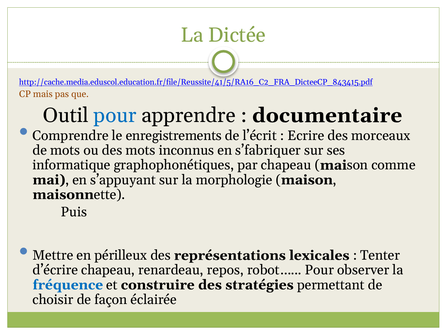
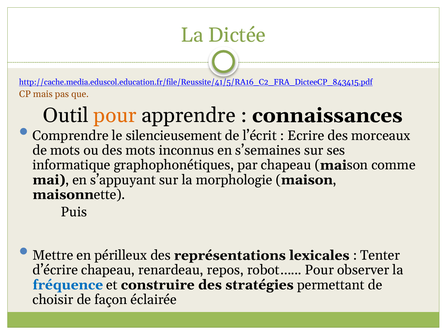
pour colour: blue -> orange (115, 116)
documentaire: documentaire -> connaissances (327, 116)
enregistrements: enregistrements -> silencieusement (174, 136)
s’fabriquer: s’fabriquer -> s’semaines (268, 150)
